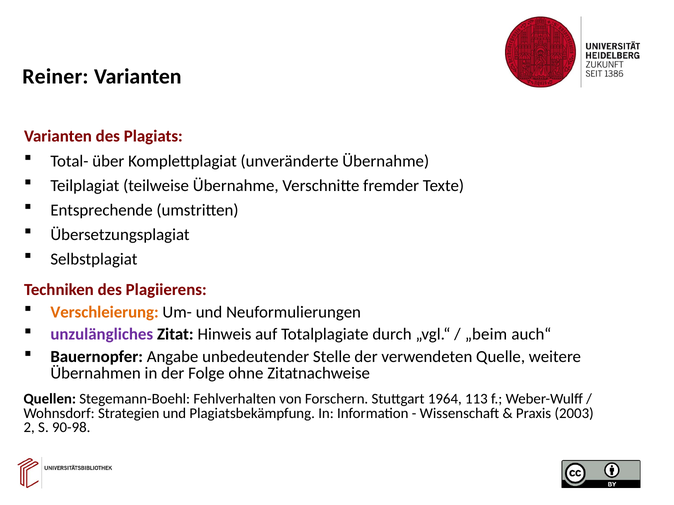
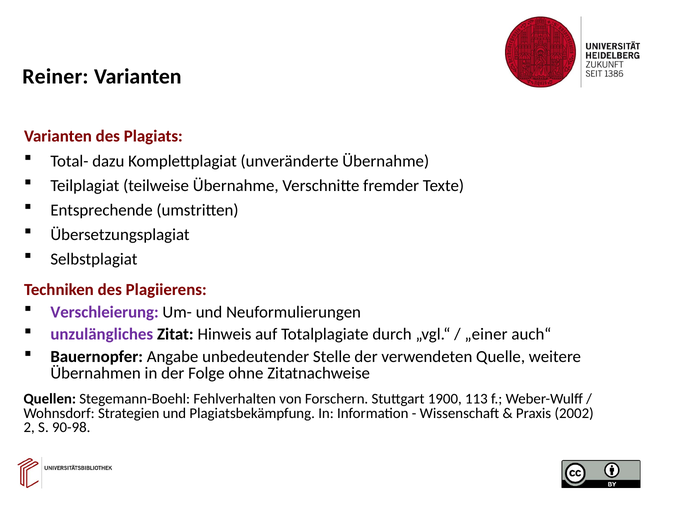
über: über -> dazu (108, 161)
Verschleierung colour: orange -> purple (105, 312)
„beim: „beim -> „einer (486, 335)
1964: 1964 -> 1900 (445, 399)
2003: 2003 -> 2002 (574, 414)
